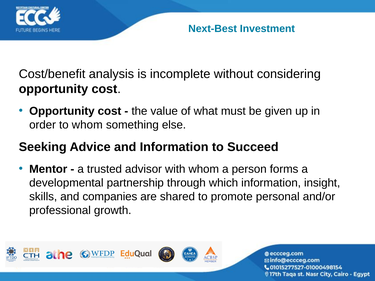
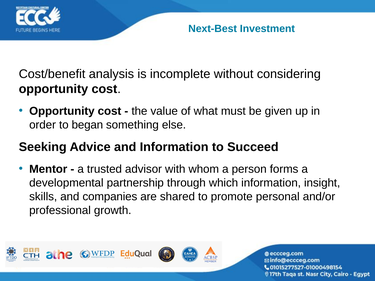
to whom: whom -> began (87, 125)
